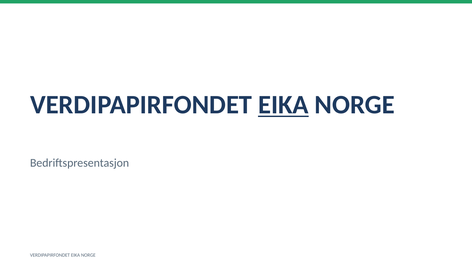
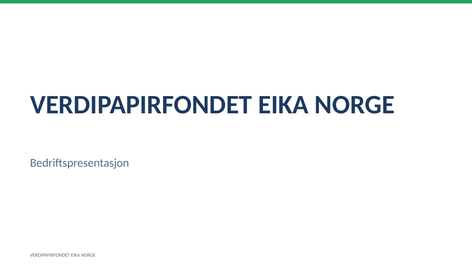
EIKA underline: present -> none (283, 105)
